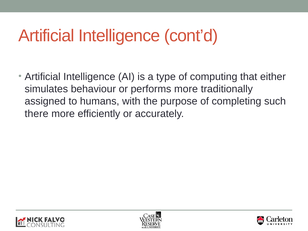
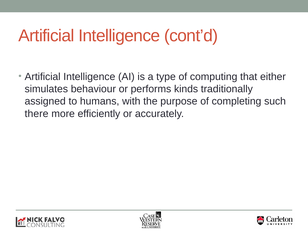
performs more: more -> kinds (186, 89)
